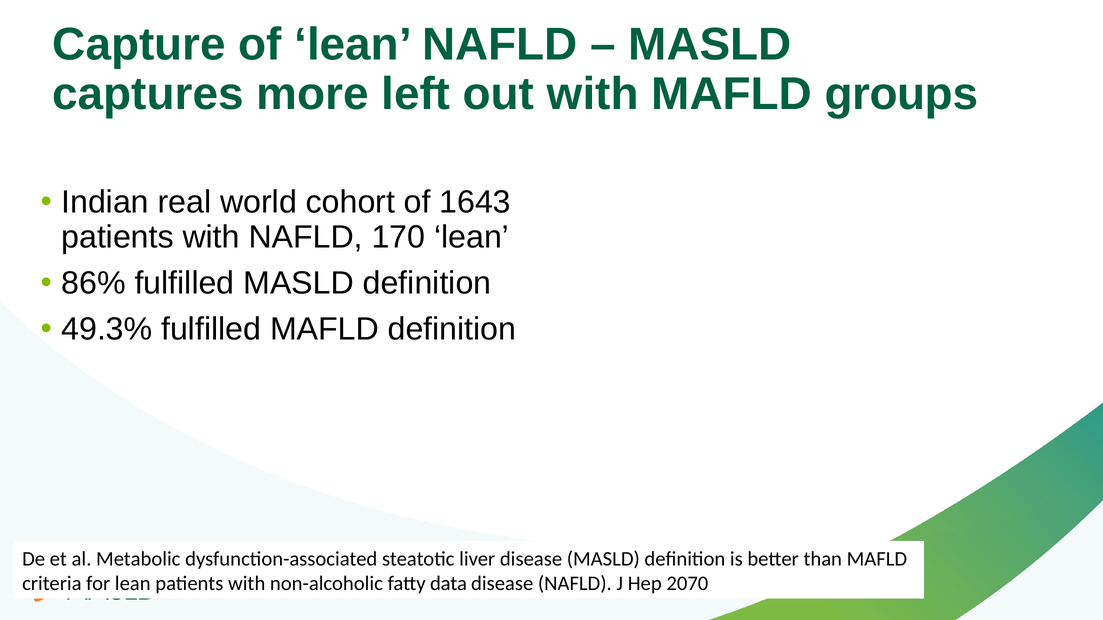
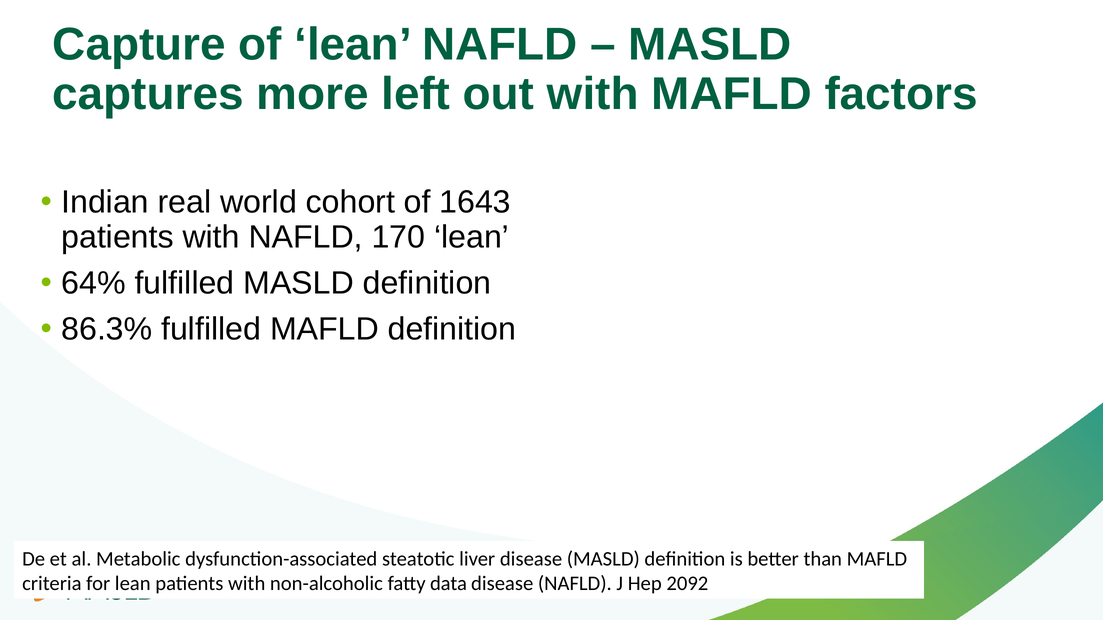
groups: groups -> factors (901, 94)
86%: 86% -> 64% (94, 283)
49.3%: 49.3% -> 86.3% (107, 330)
2070: 2070 -> 2092 (687, 584)
